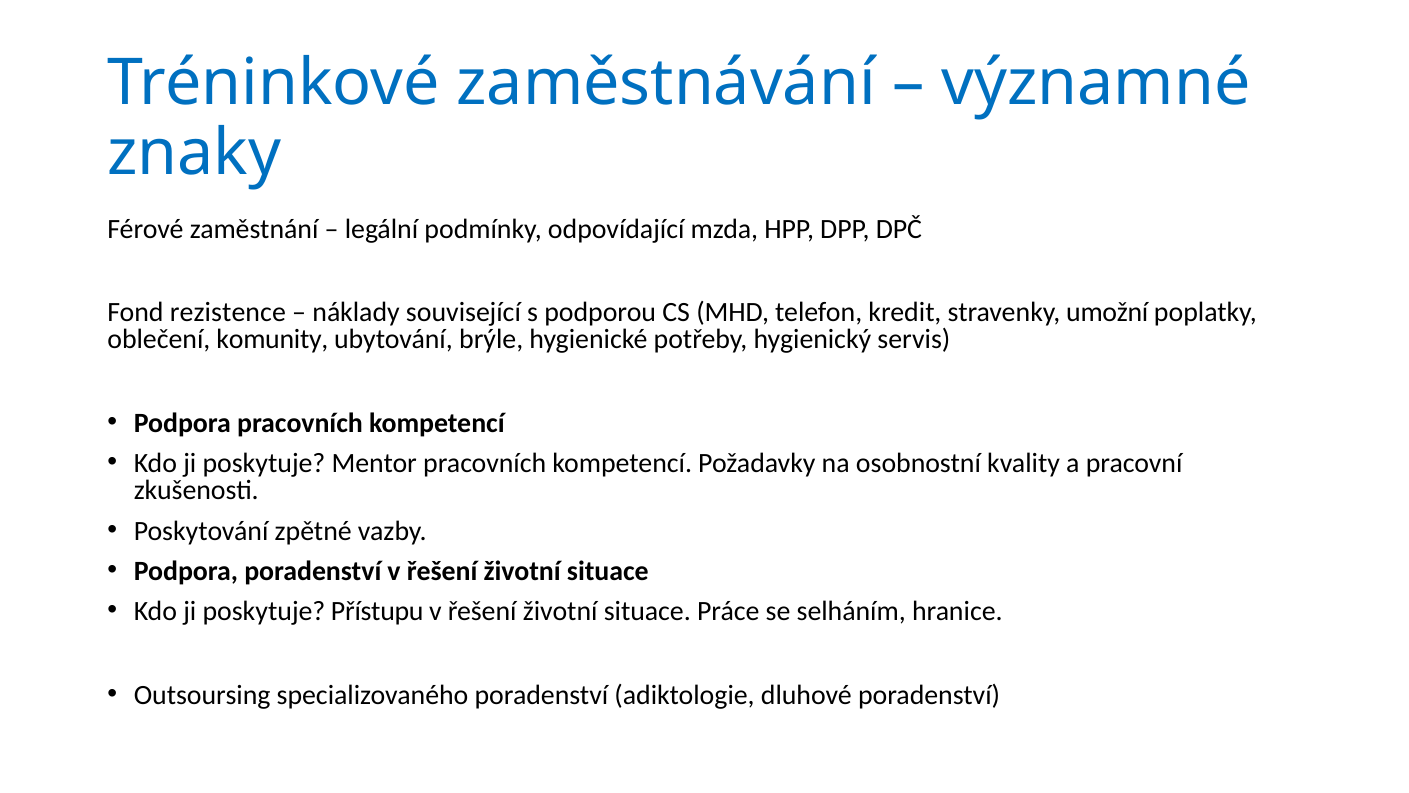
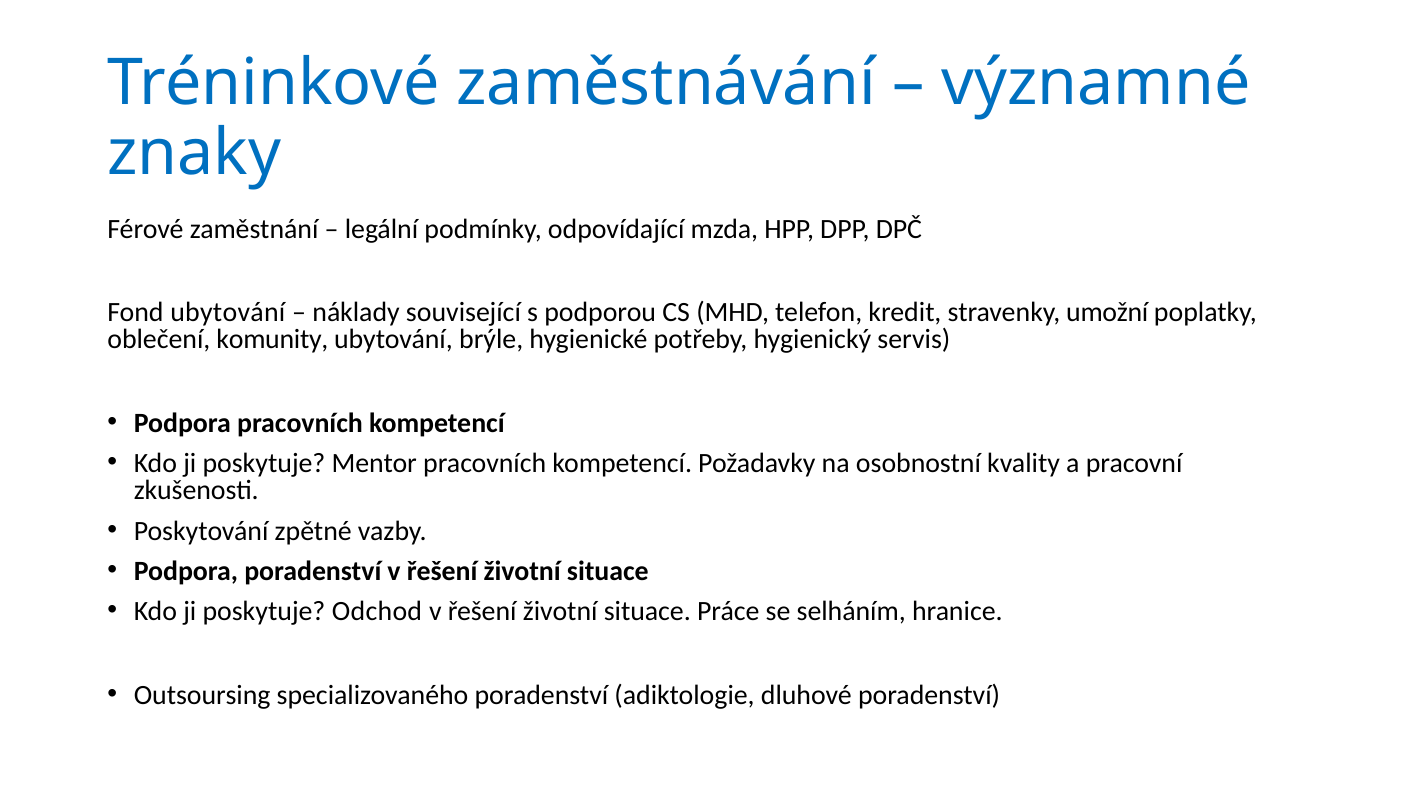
Fond rezistence: rezistence -> ubytování (228, 312)
Přístupu: Přístupu -> Odchod (377, 611)
